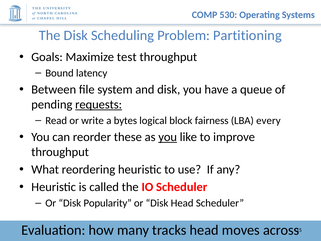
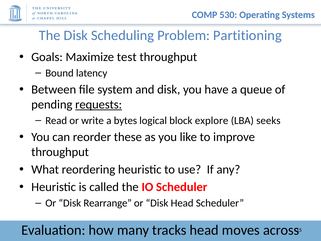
fairness: fairness -> explore (212, 120)
every: every -> seeks (268, 120)
you underline: present -> none (168, 137)
Popularity: Popularity -> Rearrange (108, 203)
